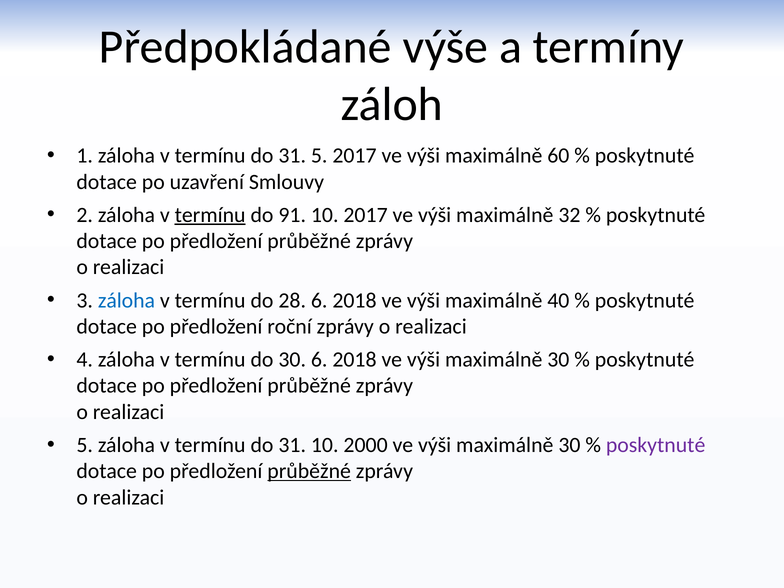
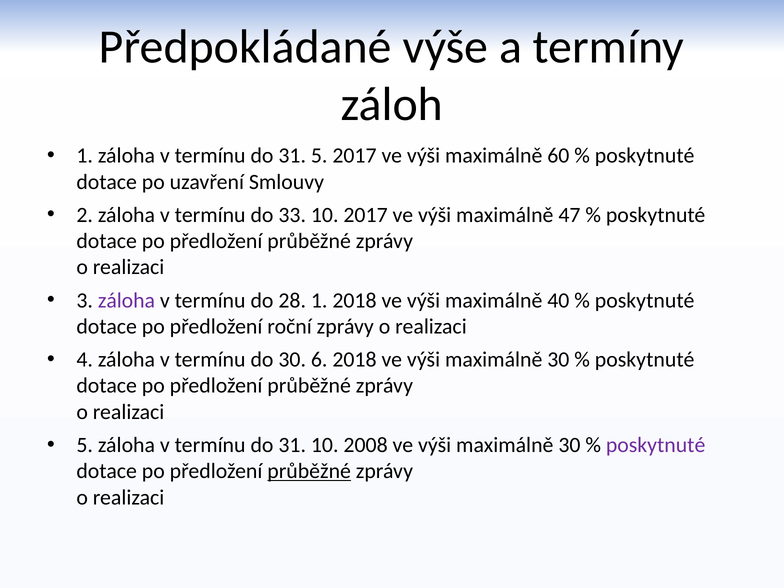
termínu underline: present -> none (210, 215)
91: 91 -> 33 (292, 215)
32: 32 -> 47 (569, 215)
záloha colour: blue -> purple (126, 300)
28 6: 6 -> 1 (319, 300)
2000: 2000 -> 2008 (366, 445)
